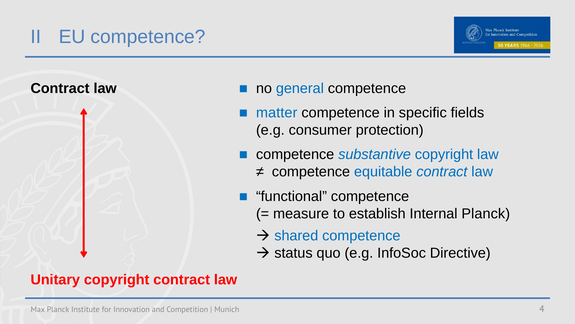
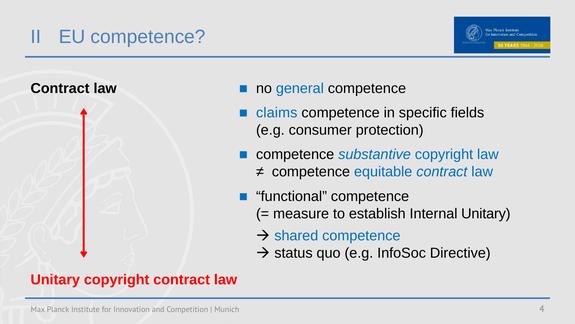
matter: matter -> claims (277, 113)
Internal Planck: Planck -> Unitary (486, 213)
